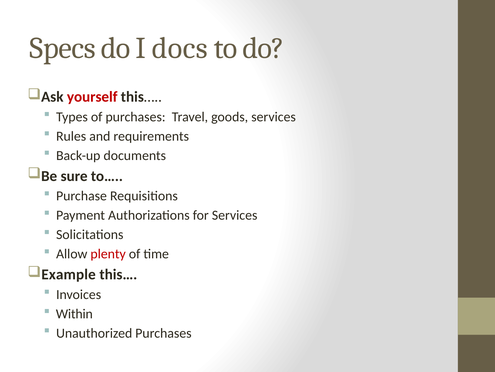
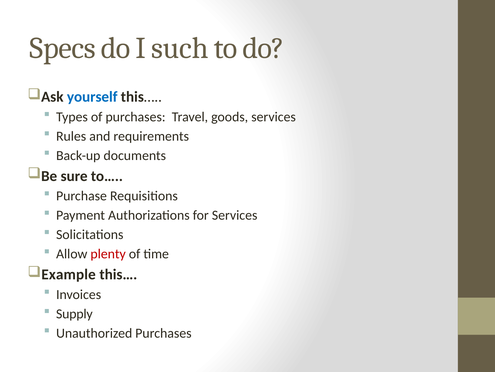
docs: docs -> such (180, 48)
yourself colour: red -> blue (92, 97)
Within: Within -> Supply (74, 313)
